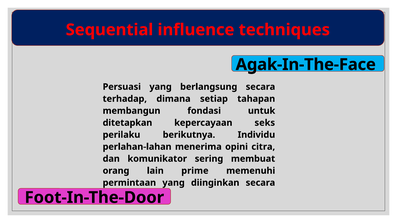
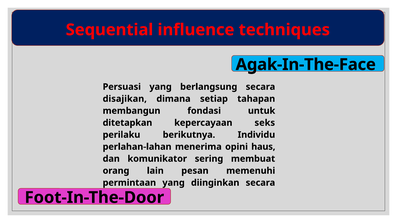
terhadap: terhadap -> disajikan (125, 99)
citra: citra -> haus (263, 147)
prime: prime -> pesan (195, 171)
